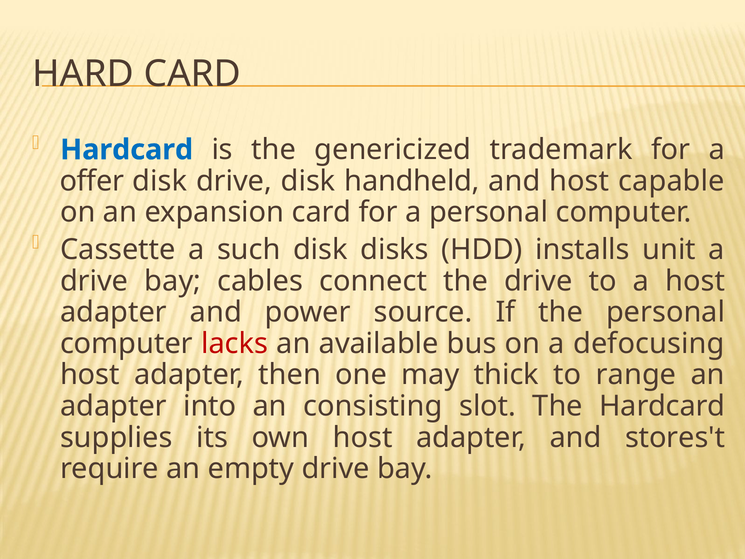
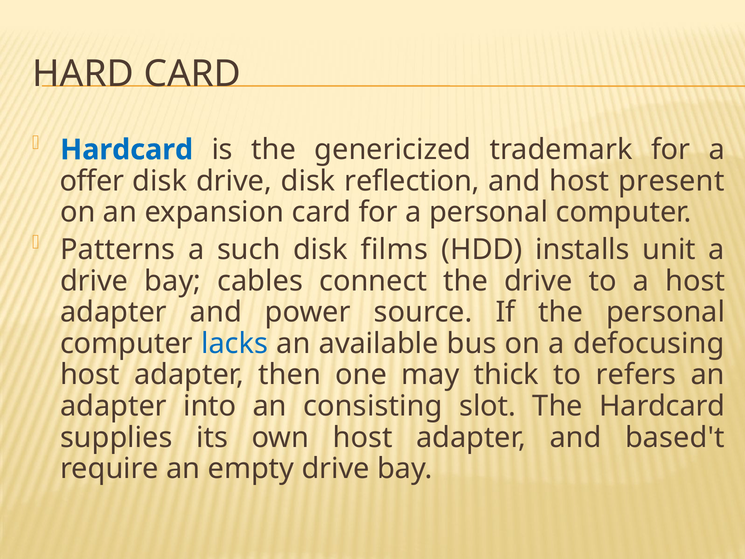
handheld: handheld -> reflection (412, 181)
capable: capable -> present (671, 181)
Cassette: Cassette -> Patterns (118, 250)
disks: disks -> films (394, 250)
lacks colour: red -> blue (235, 343)
range: range -> refers (636, 375)
stores't: stores't -> based't (675, 437)
